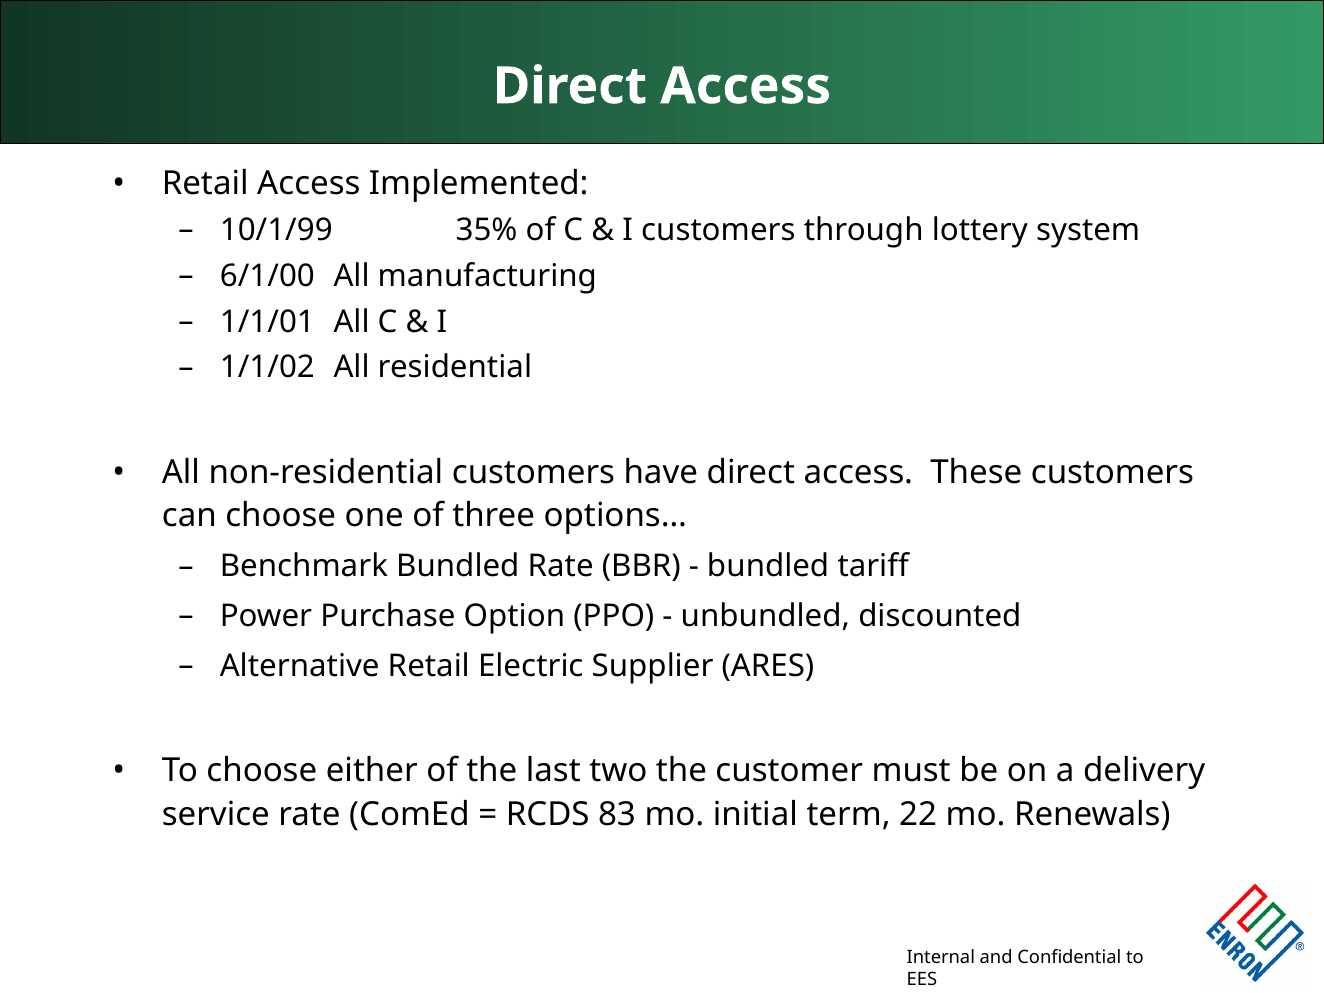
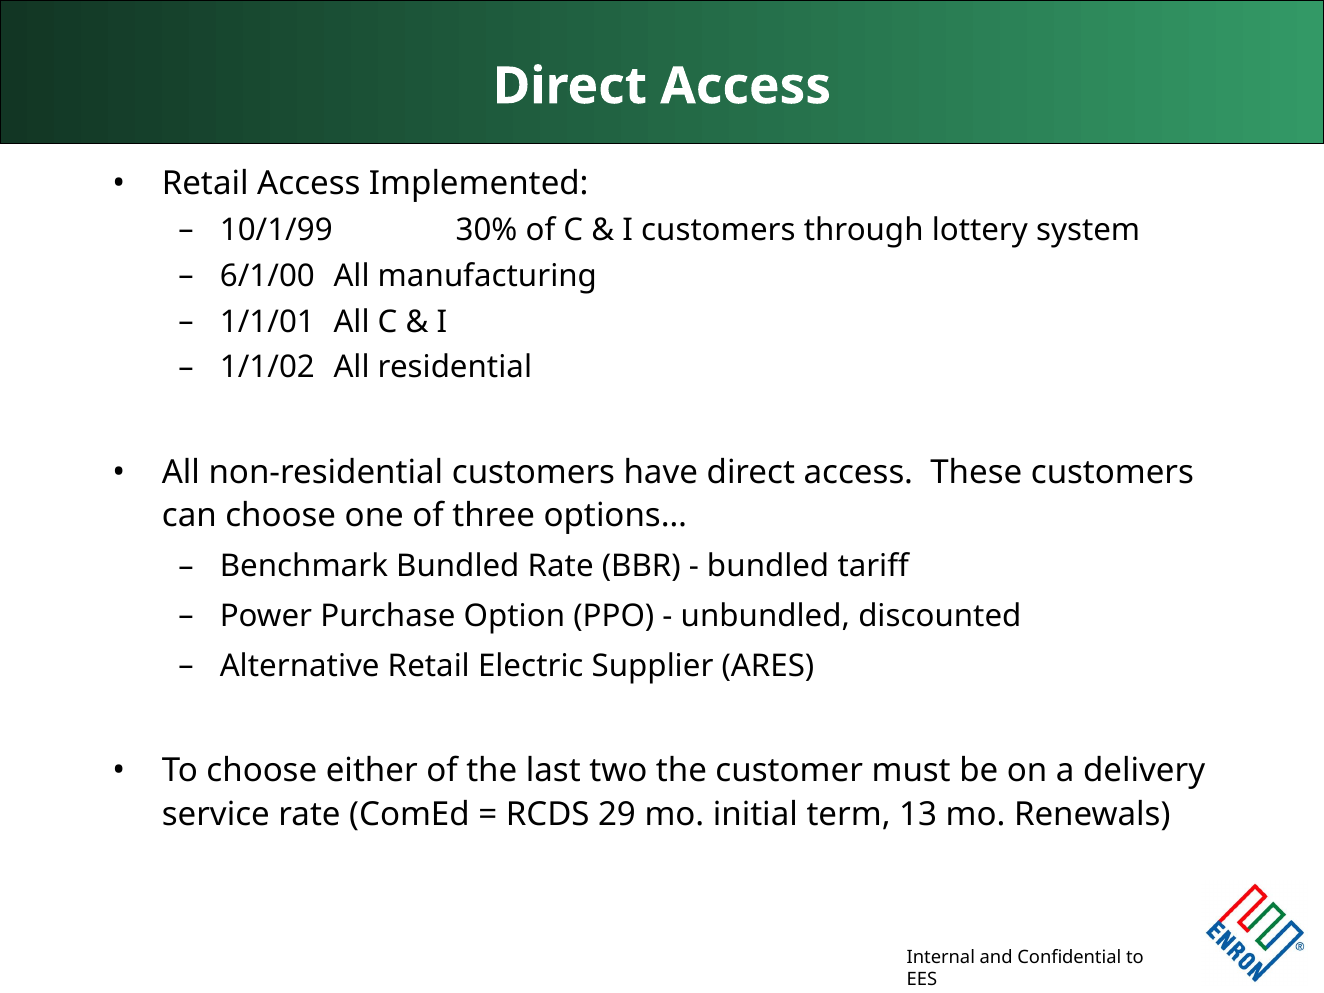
35%: 35% -> 30% (487, 230)
83: 83 -> 29 (617, 814)
22: 22 -> 13 (918, 814)
